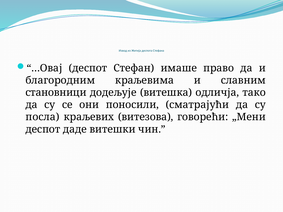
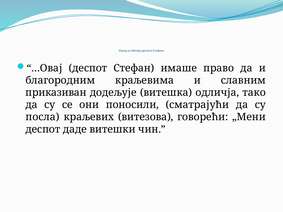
становници: становници -> приказиван (56, 93)
